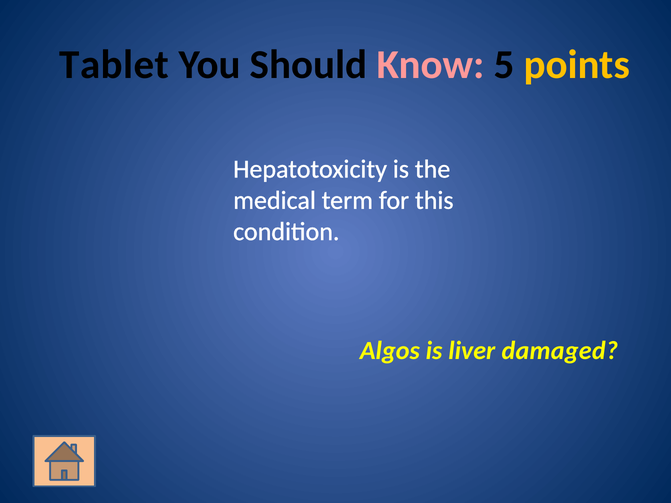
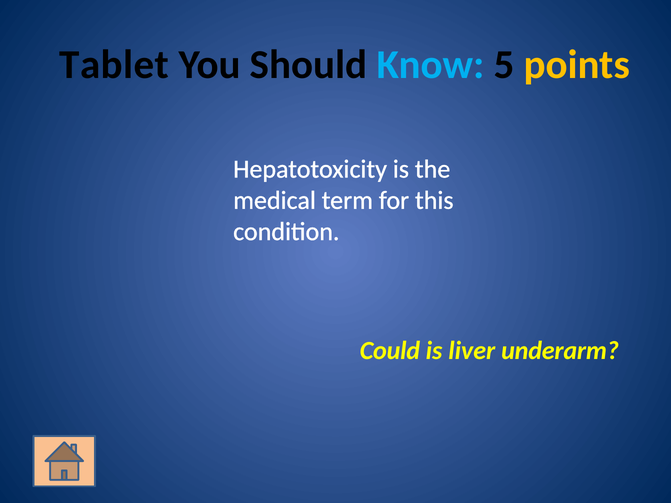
Know colour: pink -> light blue (430, 65)
Algos: Algos -> Could (390, 351)
damaged: damaged -> underarm (560, 351)
